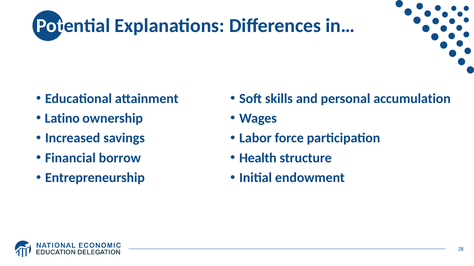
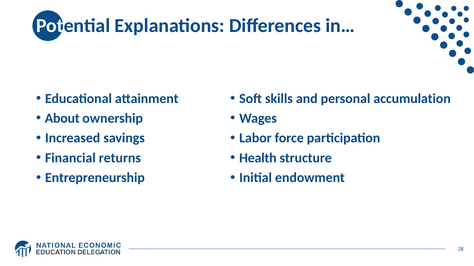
Latino: Latino -> About (62, 119)
borrow: borrow -> returns (120, 158)
